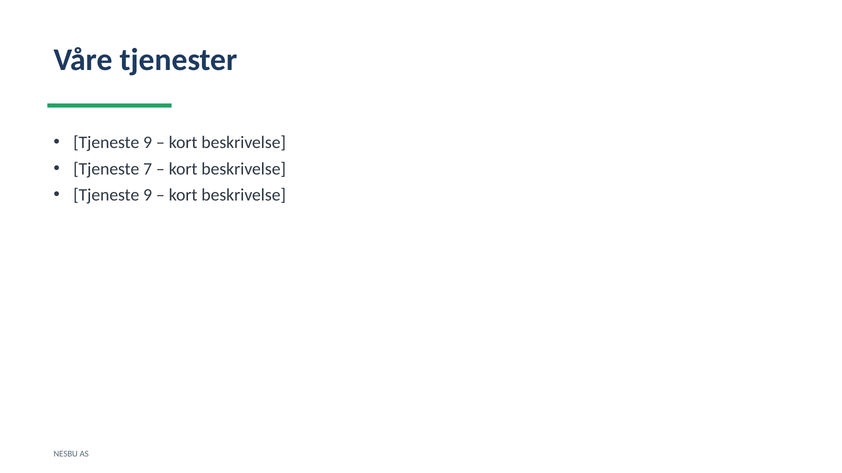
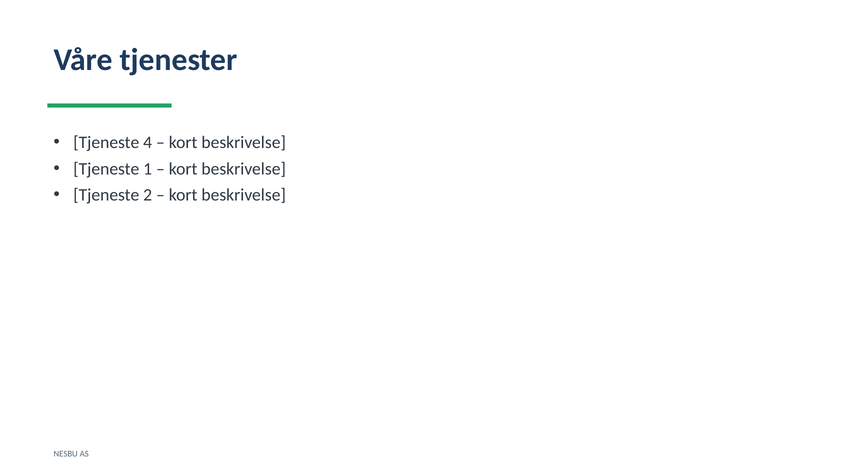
9: 9 -> 4 (148, 143)
7: 7 -> 1 (148, 169)
9: 9 -> 2 (148, 195)
